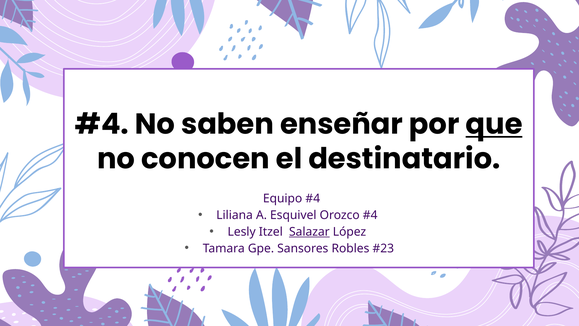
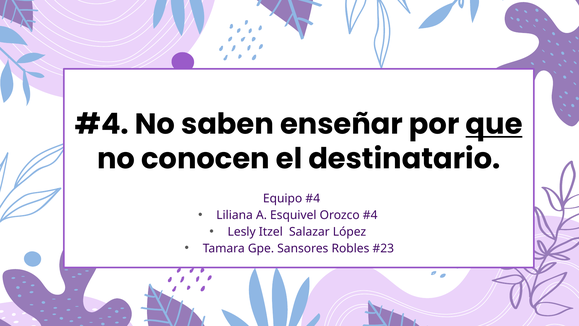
Salazar underline: present -> none (309, 232)
